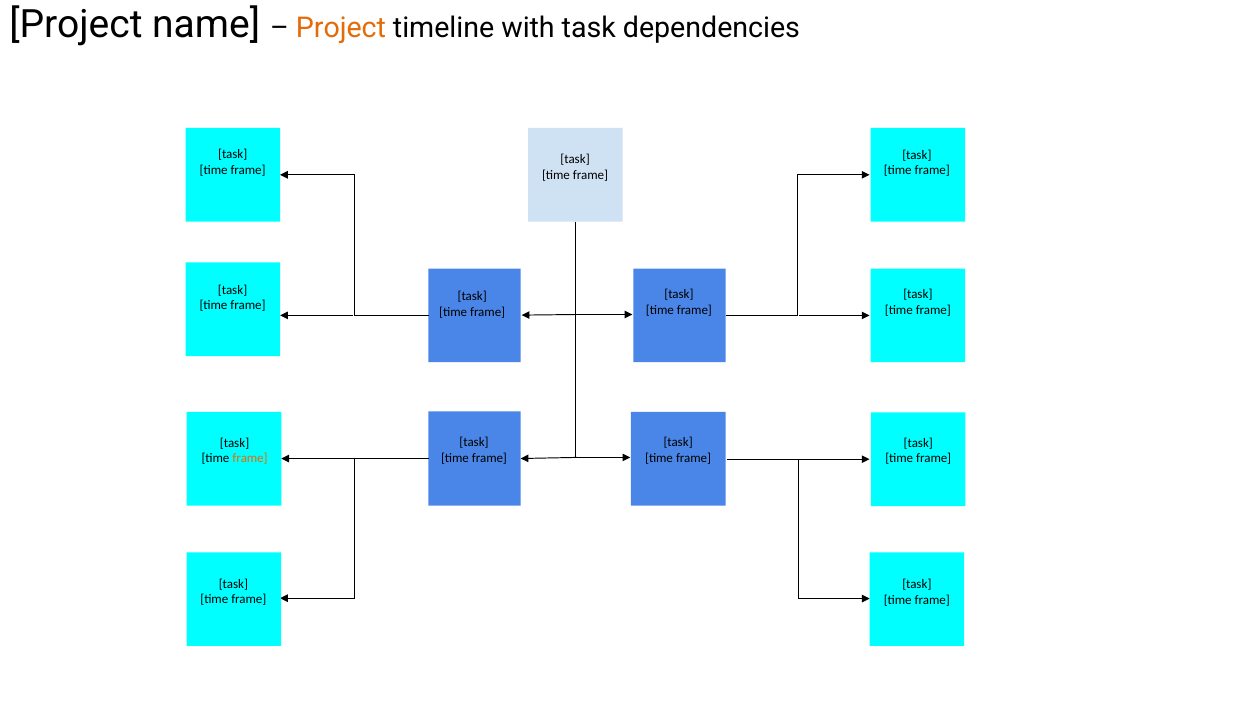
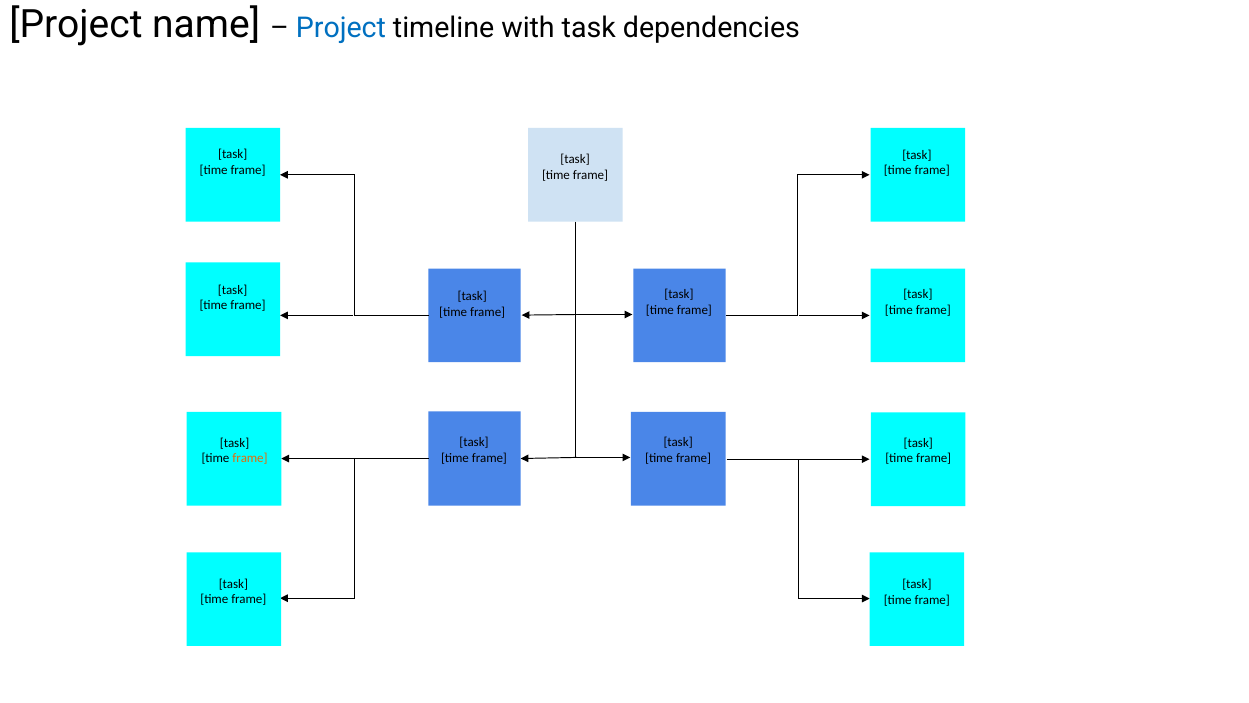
Project colour: orange -> blue (341, 28)
